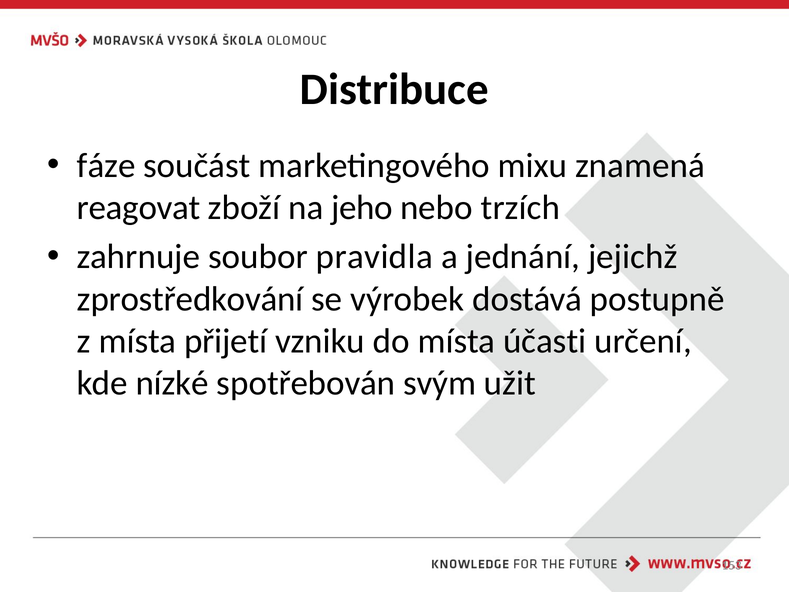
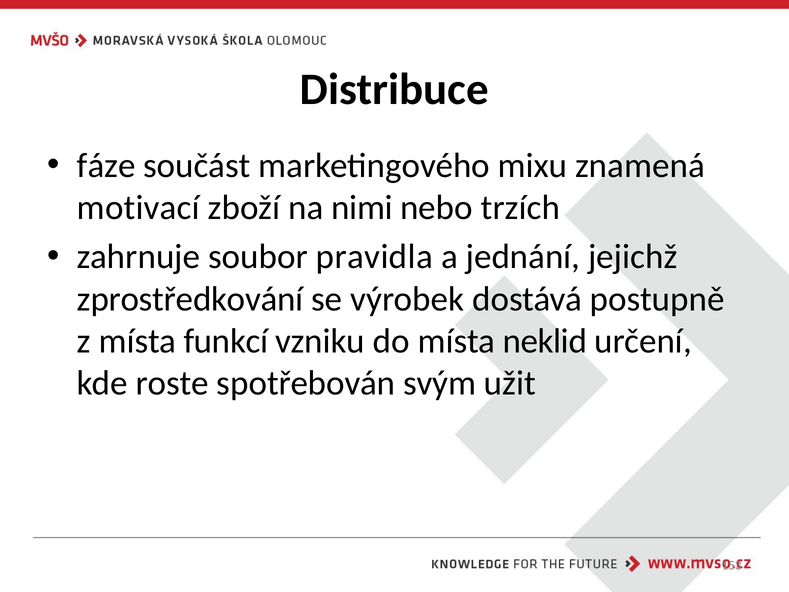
reagovat: reagovat -> motivací (138, 208)
jeho: jeho -> nimi (362, 208)
přijetí: přijetí -> funkcí (226, 341)
účasti: účasti -> neklid (545, 341)
nízké: nízké -> roste (172, 383)
